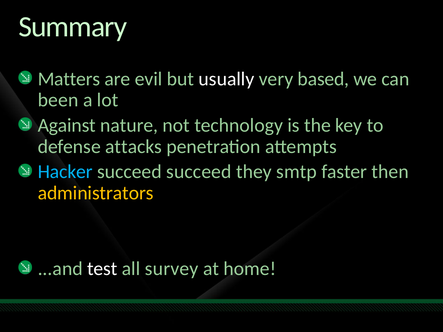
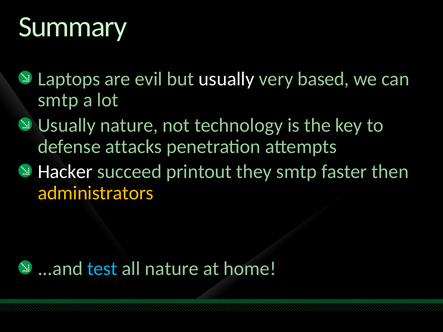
Matters: Matters -> Laptops (69, 79)
been: been -> smtp (58, 100)
Against: Against -> Usually (67, 125)
Hacker colour: light blue -> white (65, 172)
succeed succeed: succeed -> printout (199, 172)
test colour: white -> light blue (102, 269)
all survey: survey -> nature (172, 269)
